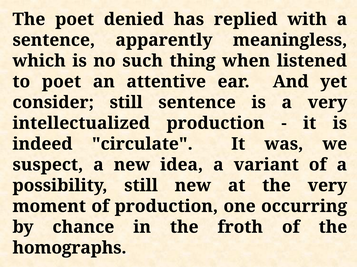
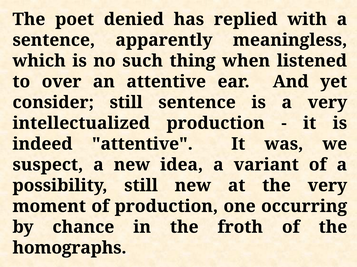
to poet: poet -> over (62, 82)
indeed circulate: circulate -> attentive (142, 144)
